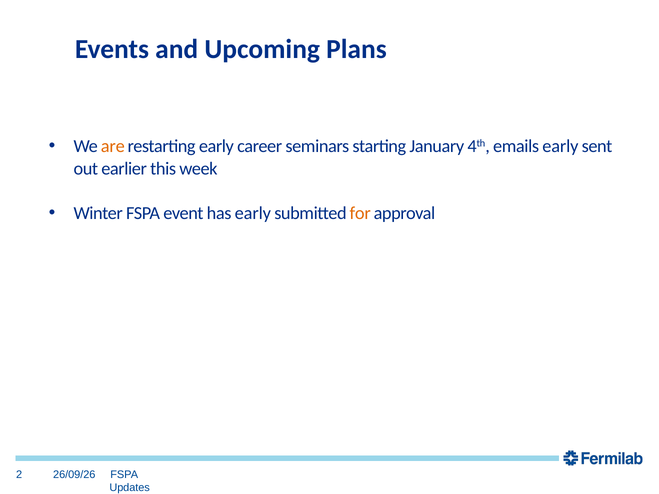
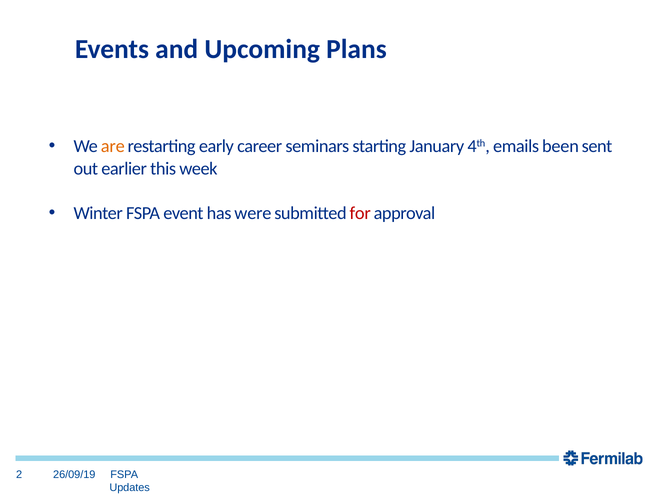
emails early: early -> been (560, 146)
has early: early -> were (253, 213)
for colour: orange -> red (360, 213)
26/09/26: 26/09/26 -> 26/09/19 (74, 475)
